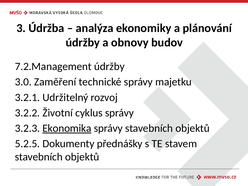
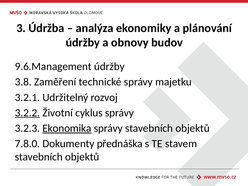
7.2.Management: 7.2.Management -> 9.6.Management (53, 66)
3.0: 3.0 -> 3.8 (23, 82)
3.2.2 underline: none -> present (27, 113)
5.2.5: 5.2.5 -> 7.8.0 (27, 144)
přednášky: přednášky -> přednáška (120, 144)
